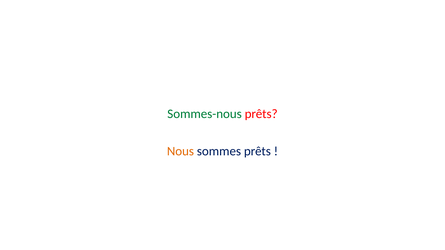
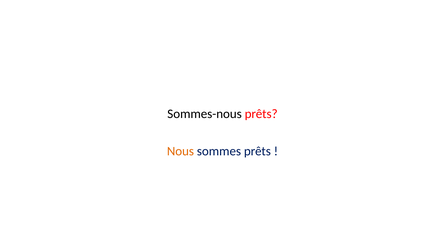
Sommes-nous colour: green -> black (205, 114)
